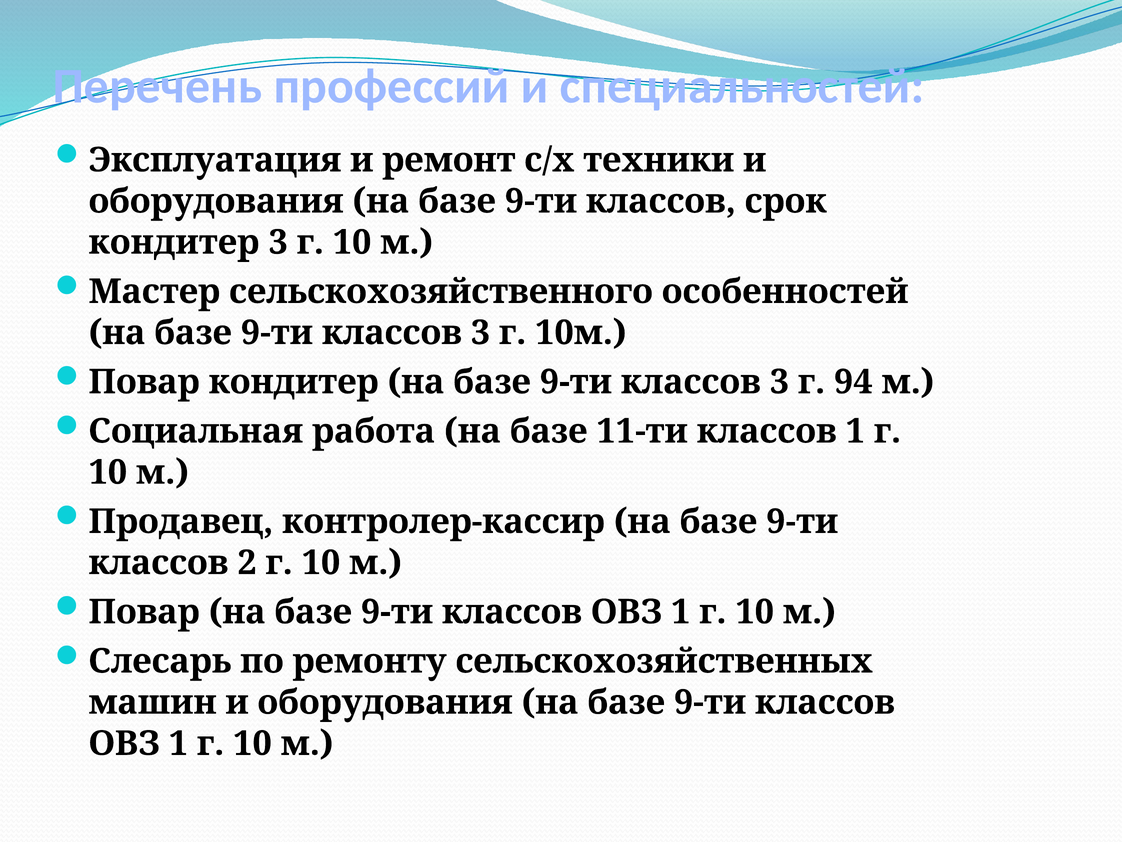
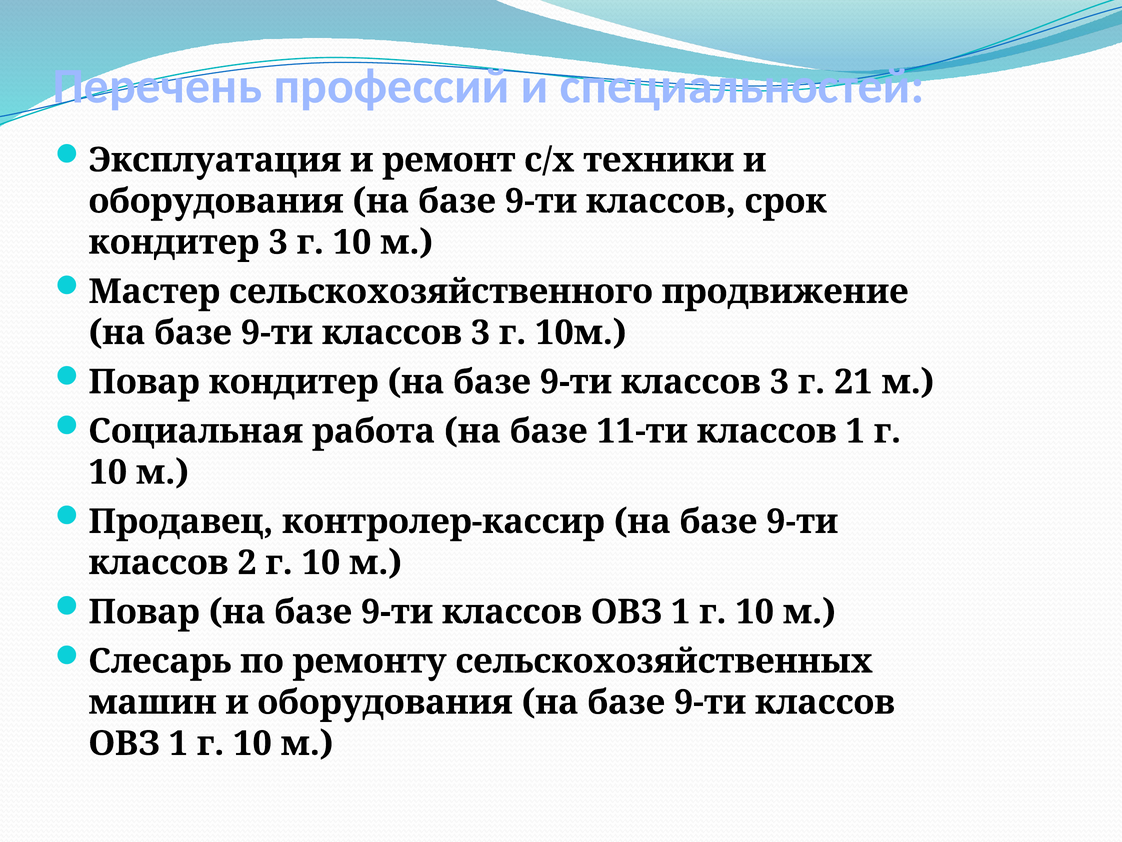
особенностей: особенностей -> продвижение (785, 291)
94: 94 -> 21 (853, 382)
